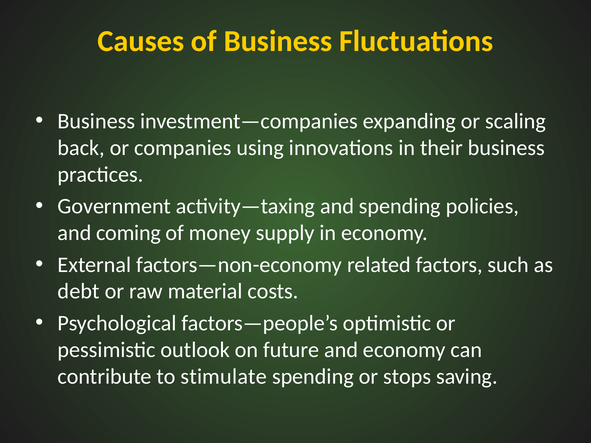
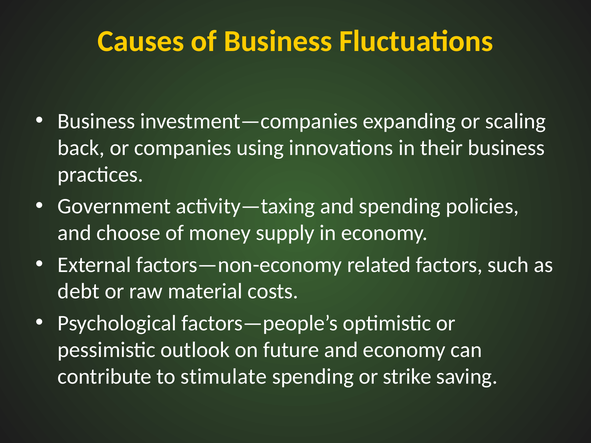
coming: coming -> choose (128, 233)
stops: stops -> strike (407, 377)
